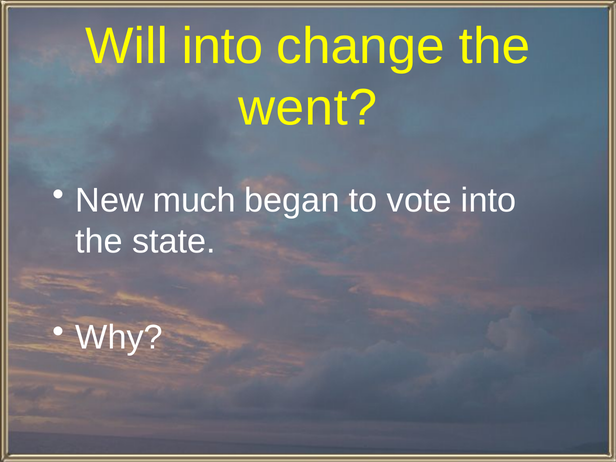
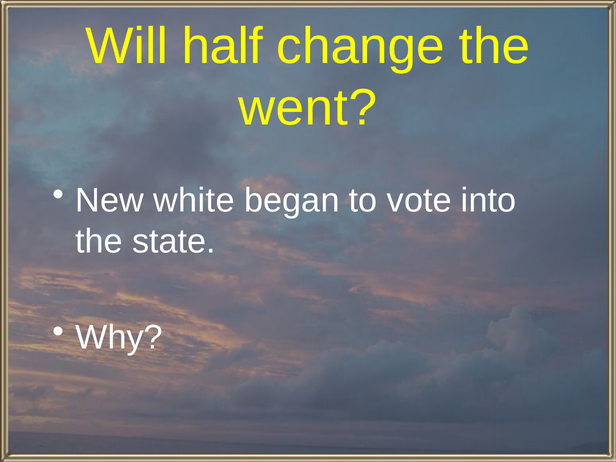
Will into: into -> half (222, 46)
much: much -> white (194, 201)
